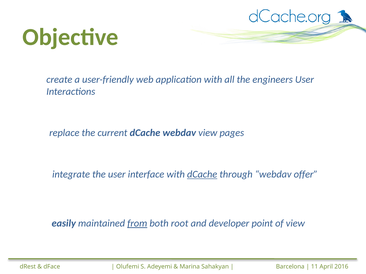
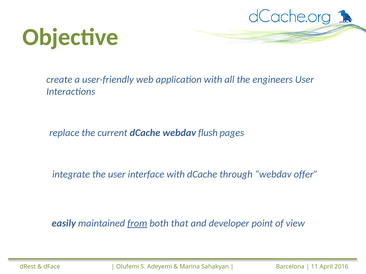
webdav view: view -> flush (208, 133)
dCache underline: present -> none (202, 175)
root: root -> that (180, 224)
